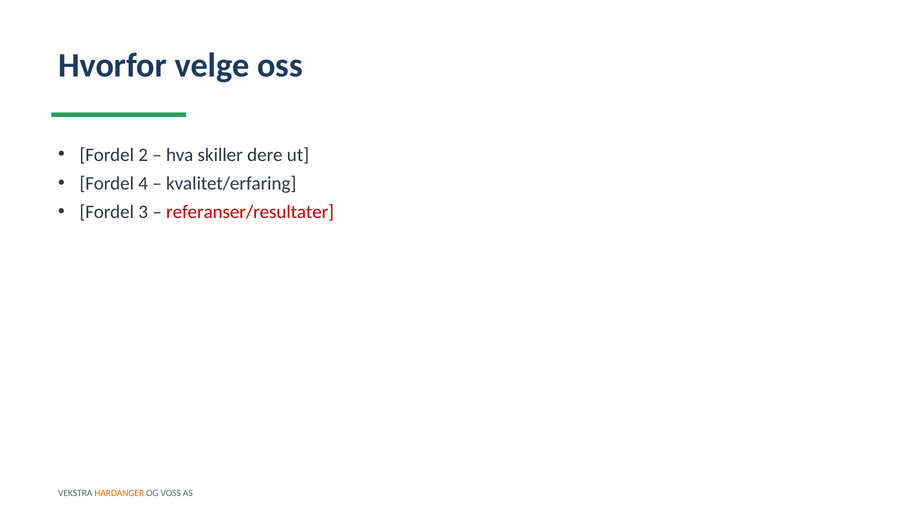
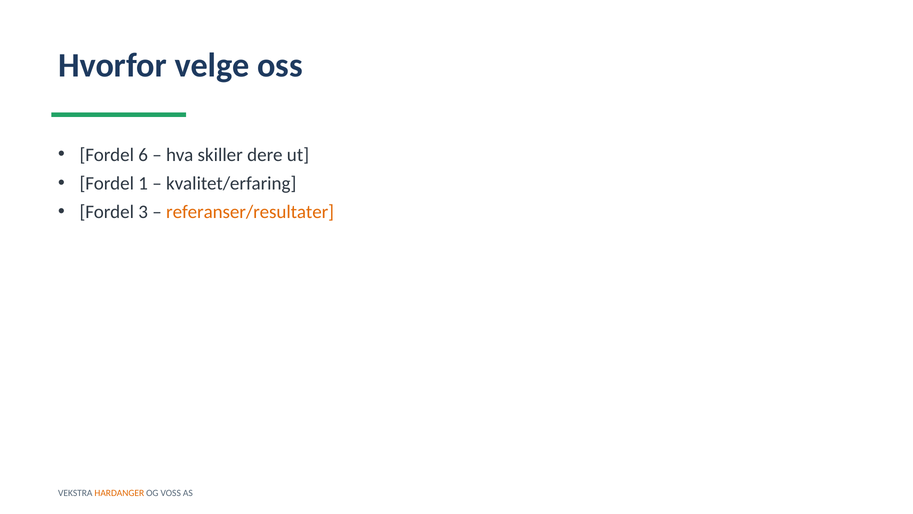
2: 2 -> 6 (143, 155)
4: 4 -> 1 (143, 183)
referanser/resultater colour: red -> orange (250, 212)
